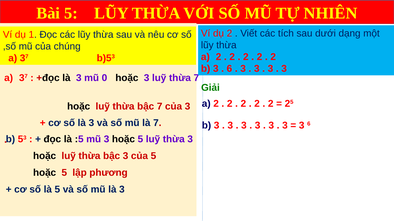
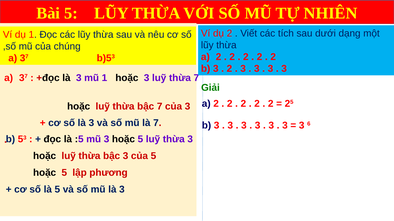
6: 6 -> 2 (229, 69)
mũ 0: 0 -> 1 (104, 78)
